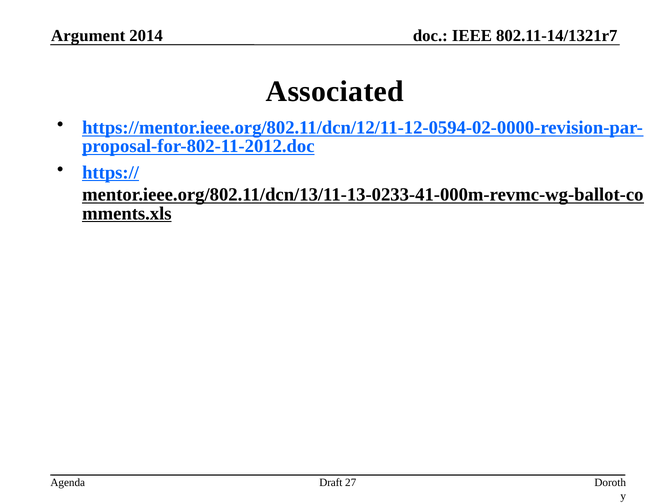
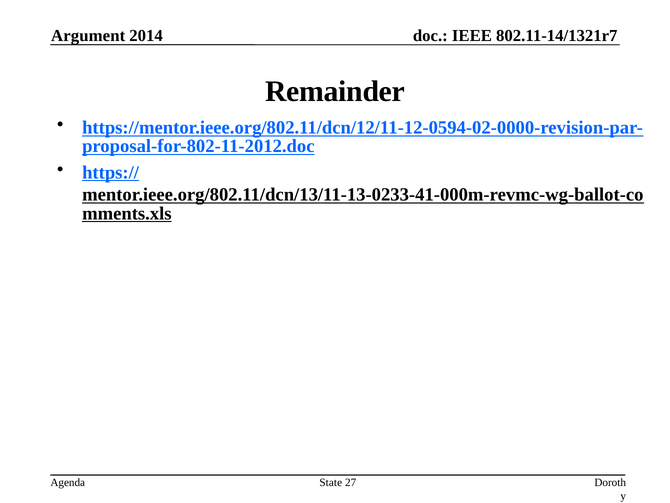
Associated: Associated -> Remainder (335, 91)
Draft: Draft -> State (331, 482)
